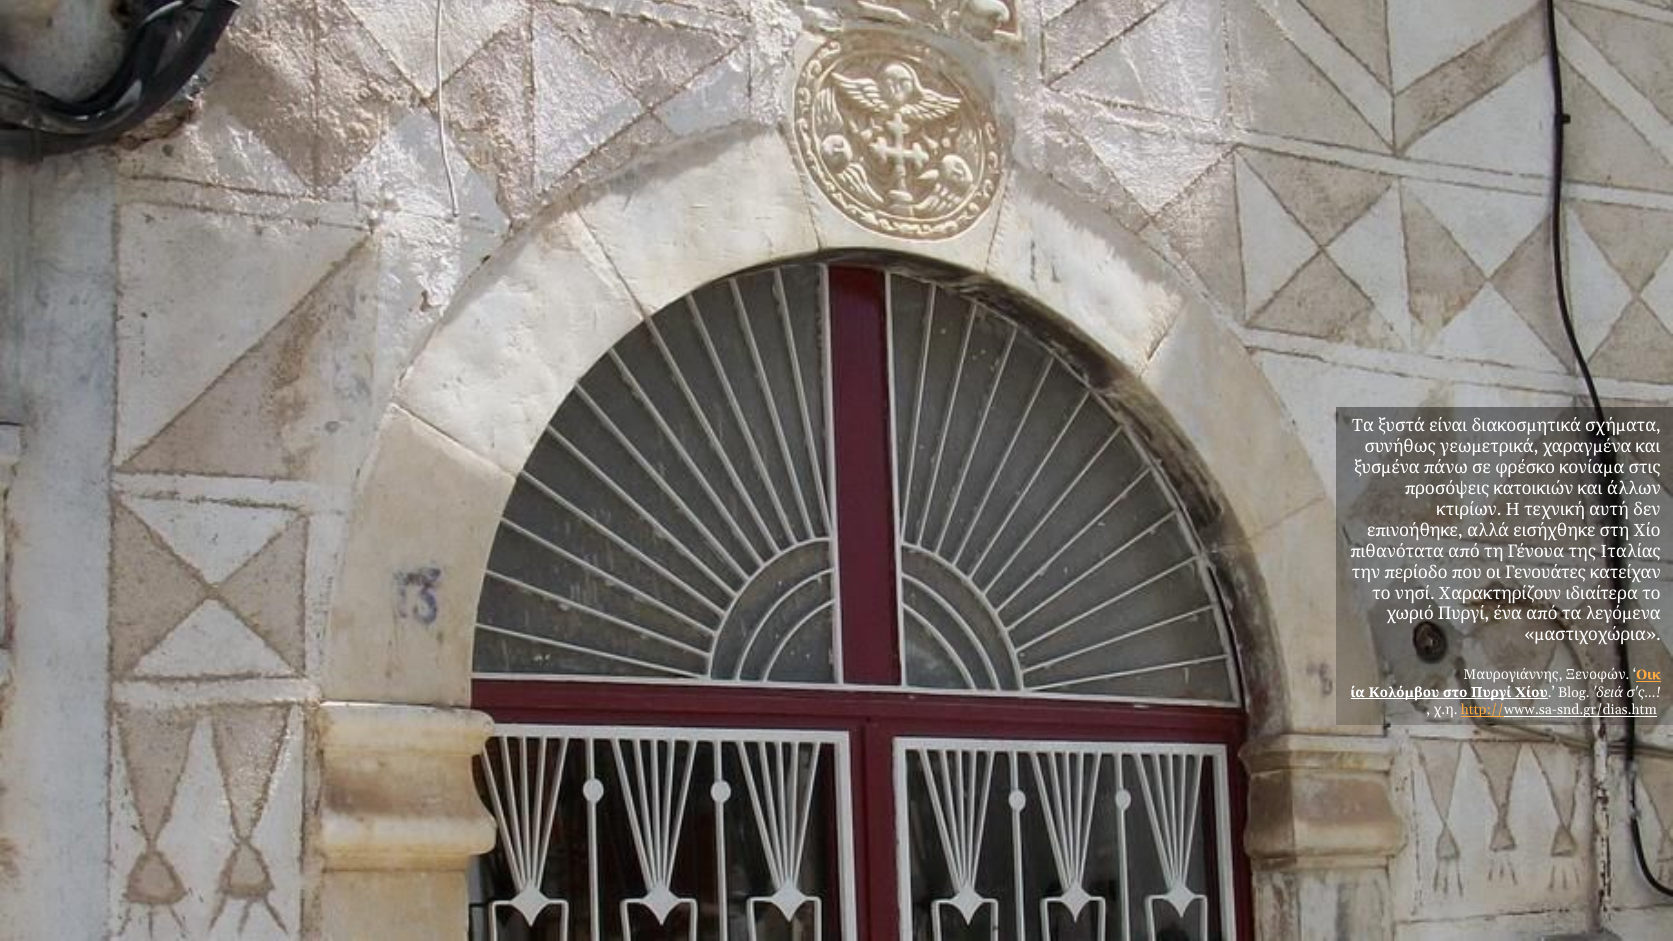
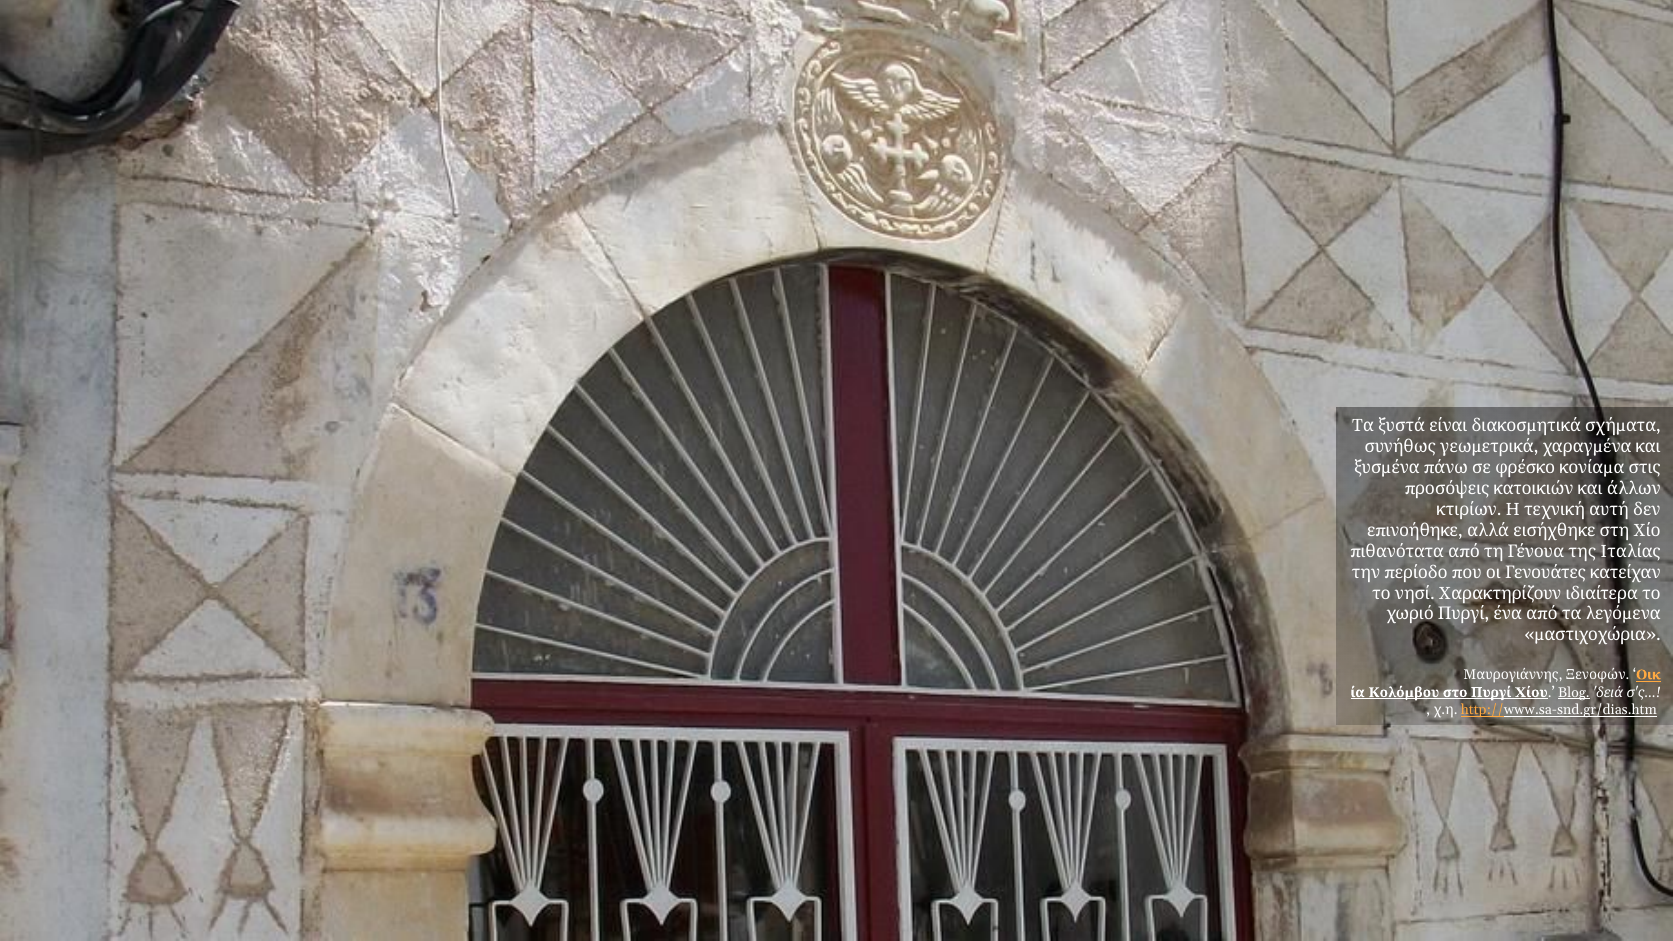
Blog underline: none -> present (1574, 693)
